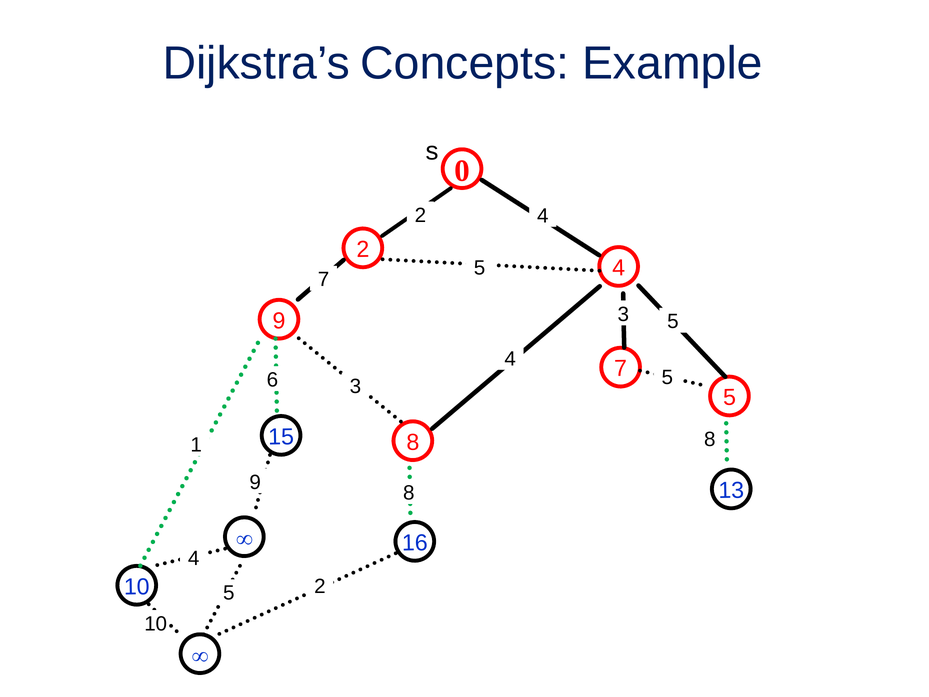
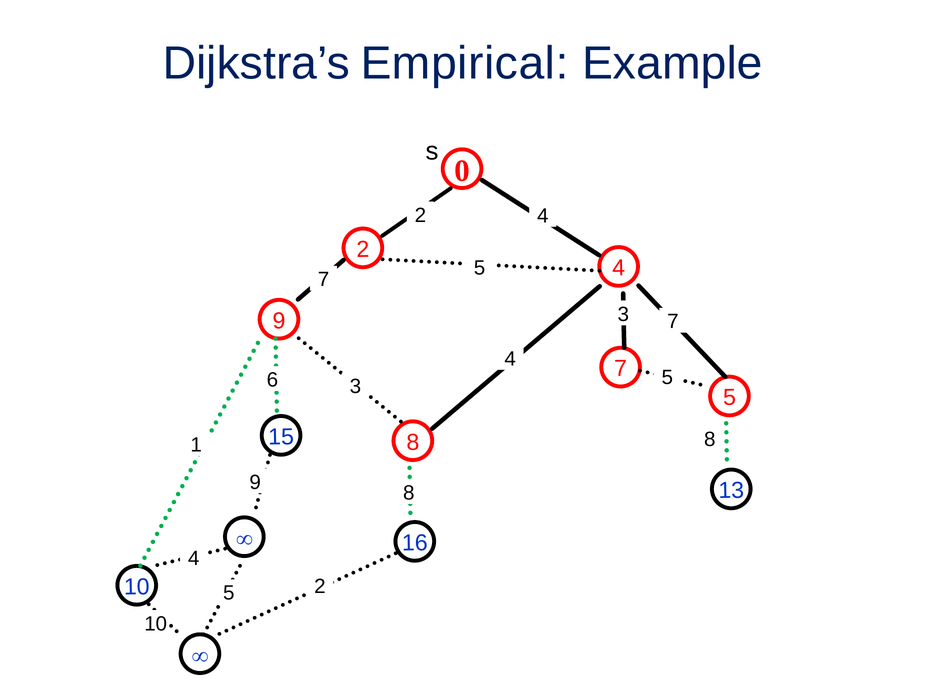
Concepts: Concepts -> Empirical (465, 64)
3 5: 5 -> 7 (673, 322)
